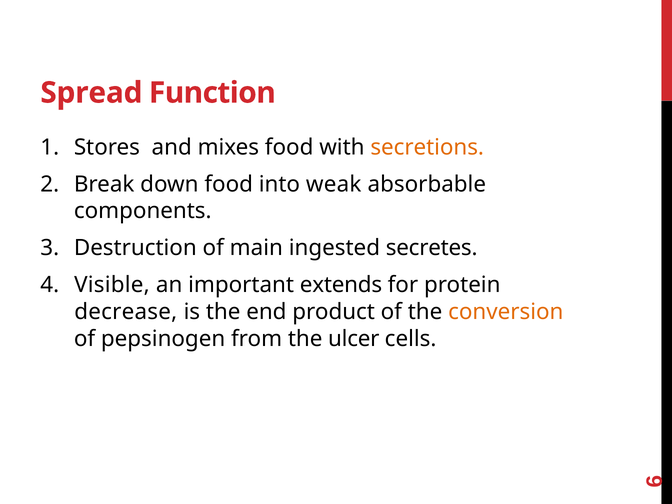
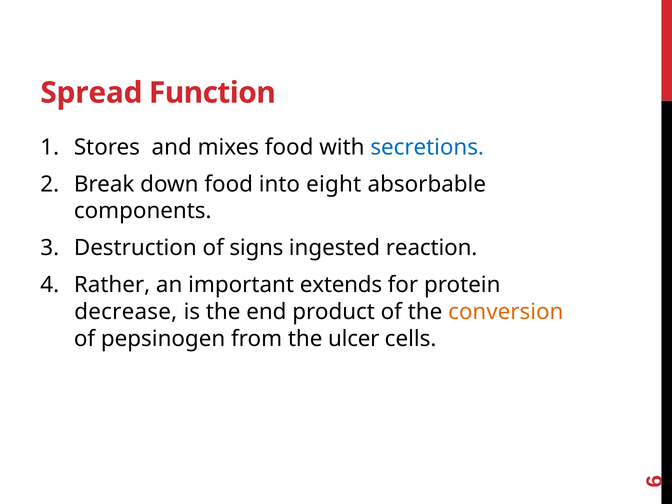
secretions colour: orange -> blue (427, 147)
weak: weak -> eight (334, 184)
main: main -> signs (256, 248)
secretes: secretes -> reaction (432, 248)
Visible: Visible -> Rather (112, 285)
